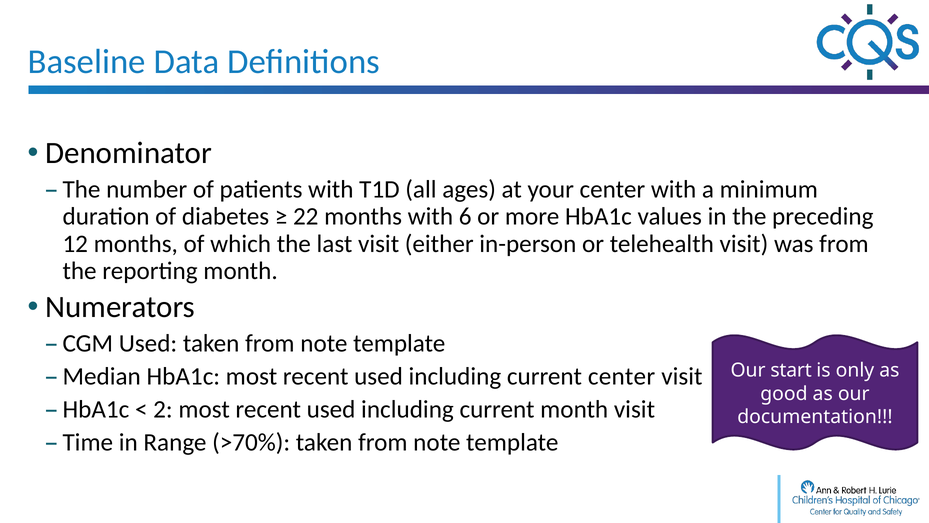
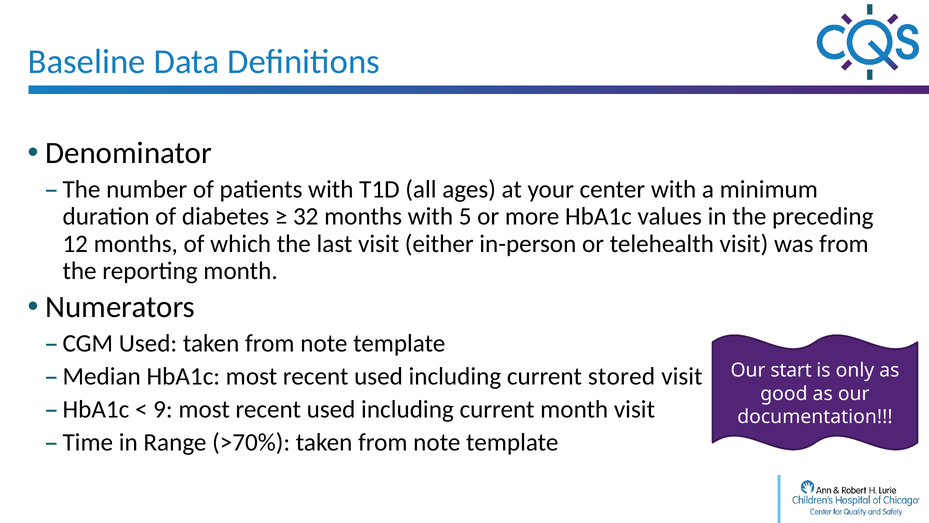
22: 22 -> 32 (306, 216)
6: 6 -> 5 (465, 216)
current center: center -> stored (622, 376)
2: 2 -> 9 (163, 409)
